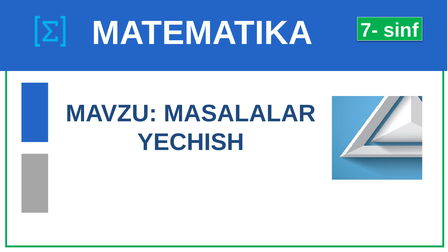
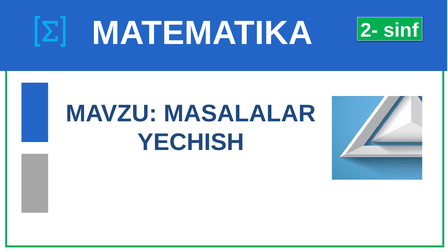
7-: 7- -> 2- (369, 30)
